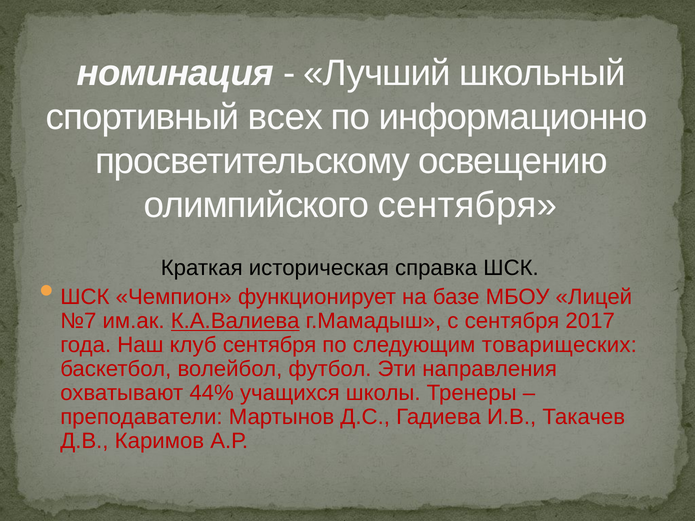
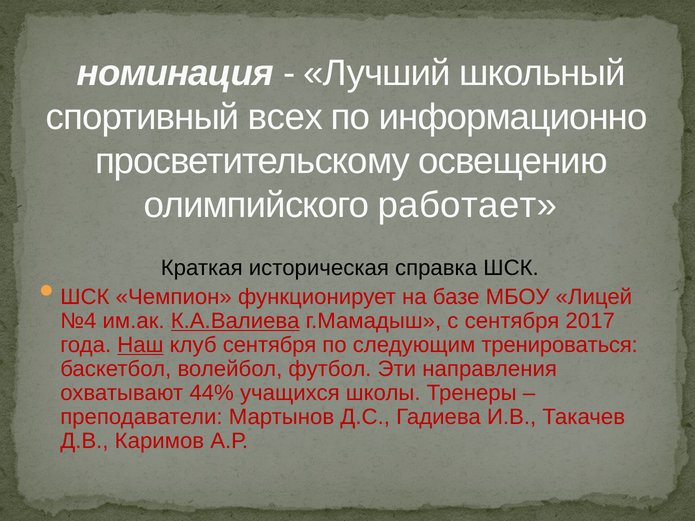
олимпийского сентября: сентября -> работает (468, 205)
№7: №7 -> №4 (78, 321)
Наш underline: none -> present (140, 345)
товарищеских: товарищеских -> тренироваться (560, 345)
